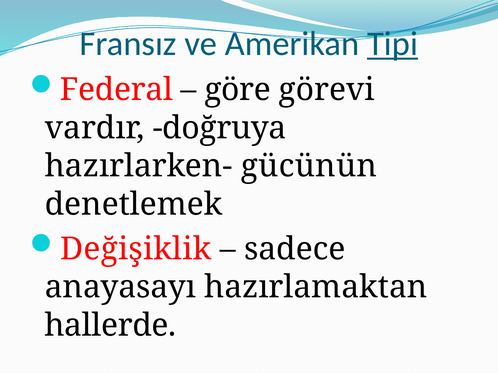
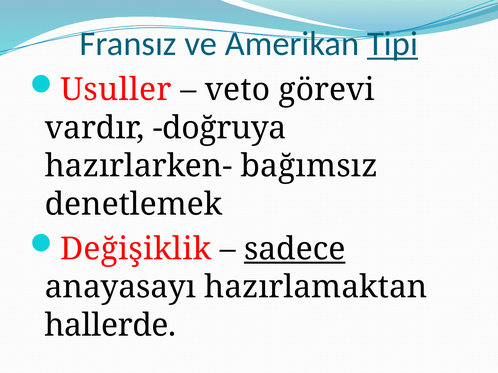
Federal: Federal -> Usuller (116, 90)
göre: göre -> veto (237, 90)
gücünün: gücünün -> bağımsız (309, 166)
sadece underline: none -> present (295, 249)
